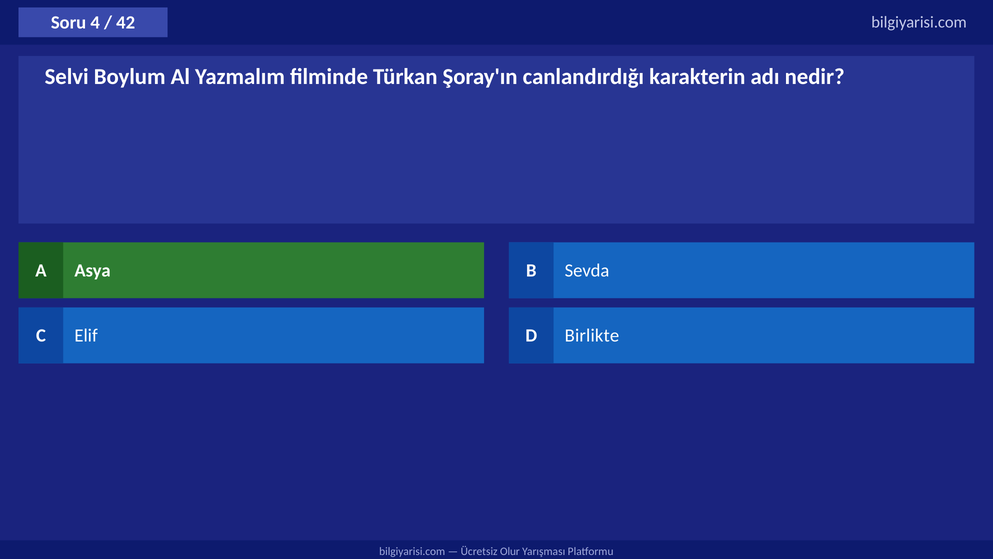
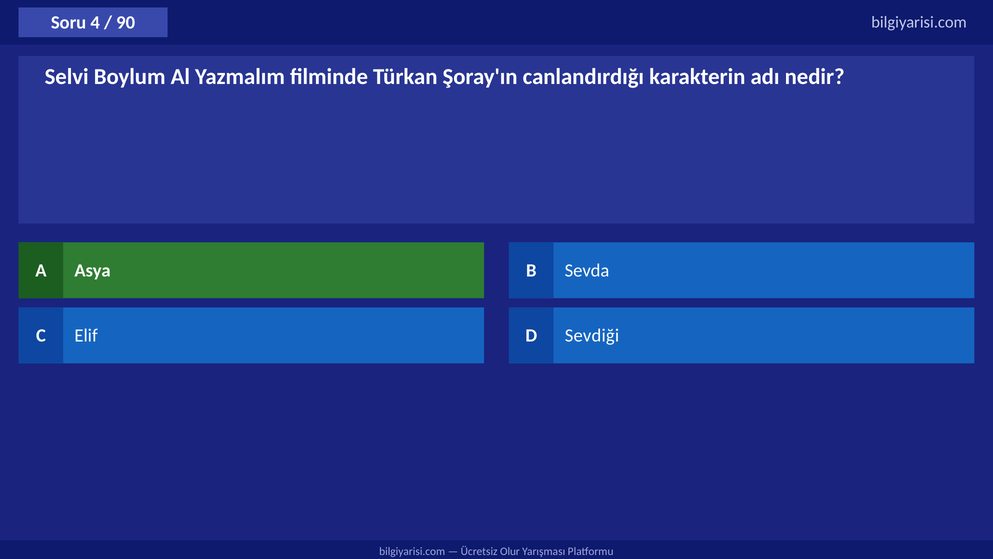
42: 42 -> 90 (126, 23)
Birlikte: Birlikte -> Sevdiği (592, 335)
